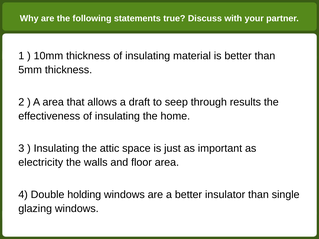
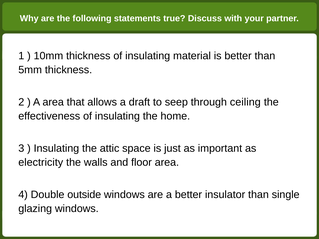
results: results -> ceiling (245, 102)
holding: holding -> outside (84, 195)
